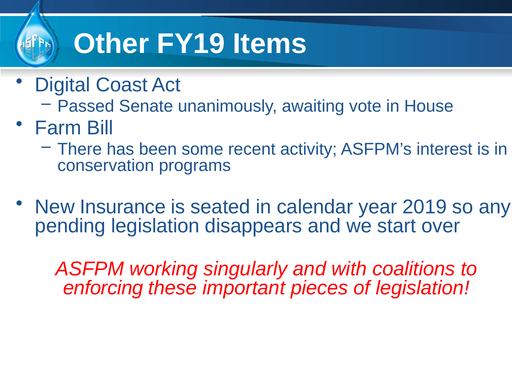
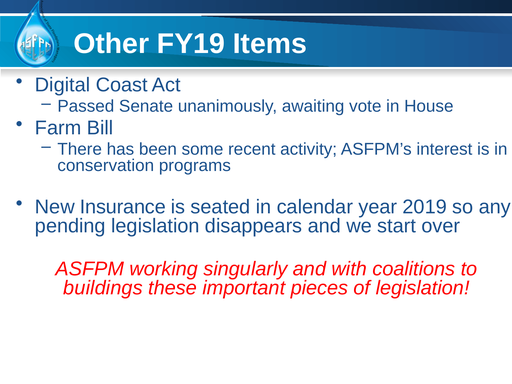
enforcing: enforcing -> buildings (103, 288)
